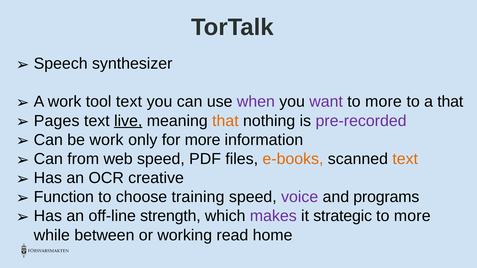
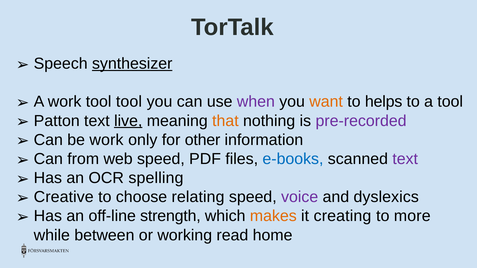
synthesizer underline: none -> present (132, 64)
tool text: text -> tool (129, 102)
want colour: purple -> orange (326, 102)
more: more -> helps (384, 102)
a that: that -> tool (450, 102)
Pages: Pages -> Patton (57, 121)
for more: more -> other (203, 140)
e-books colour: orange -> blue (293, 159)
text colour: orange -> purple (405, 159)
creative: creative -> spelling (156, 178)
Function: Function -> Creative (64, 197)
training: training -> relating (198, 197)
programs: programs -> dyslexics (386, 197)
makes colour: purple -> orange (273, 216)
strategic: strategic -> creating (342, 216)
